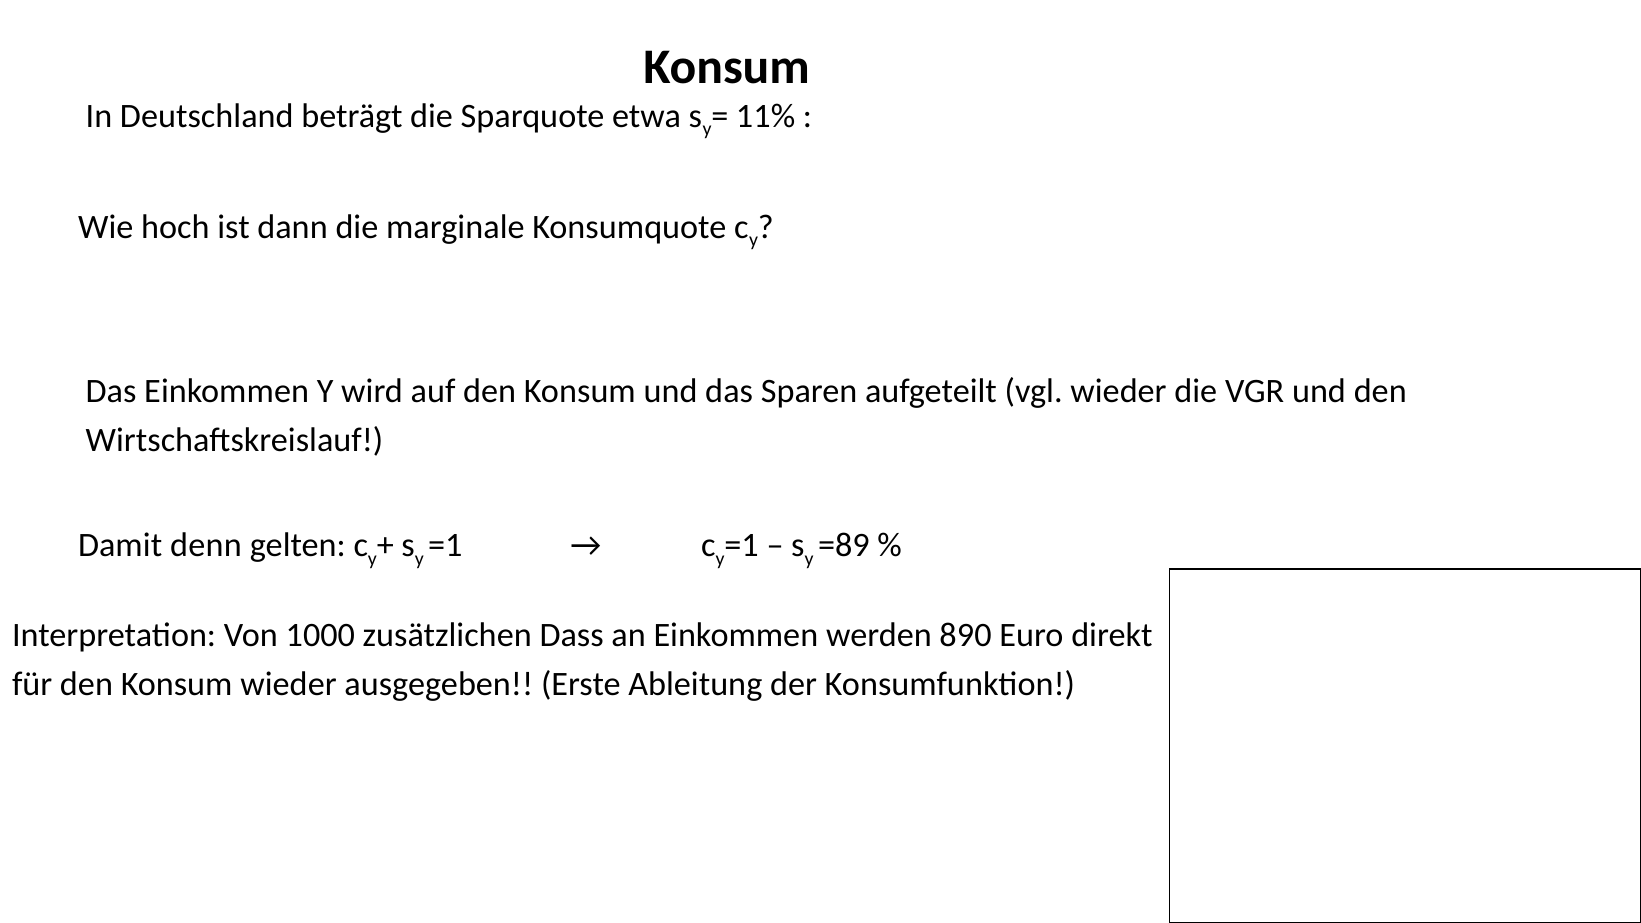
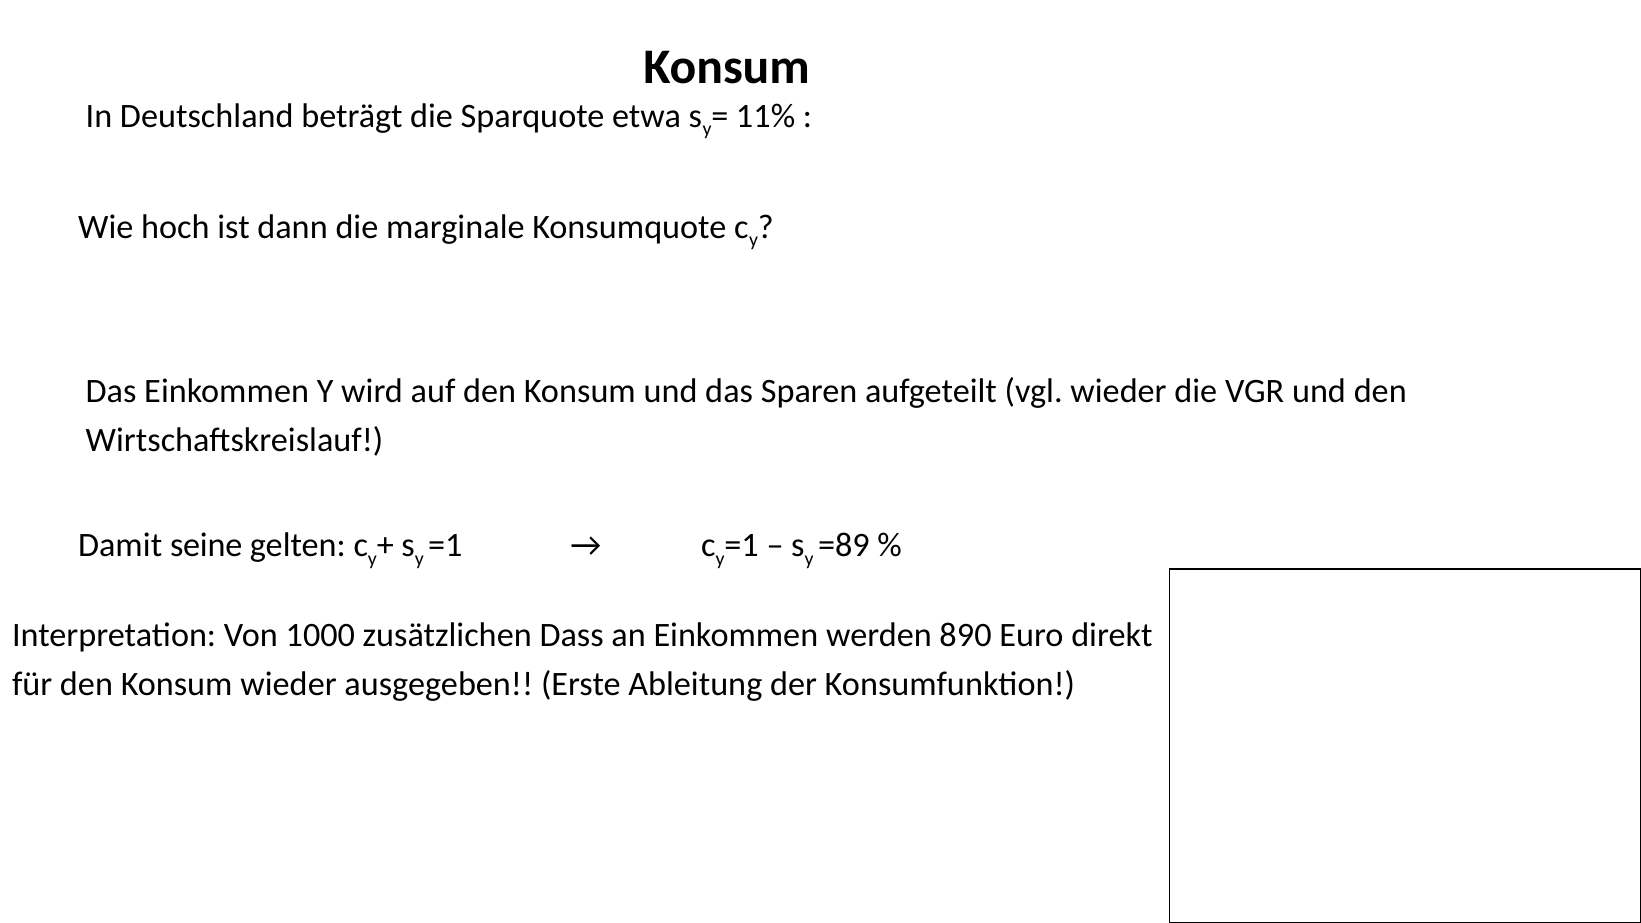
denn: denn -> seine (206, 546)
